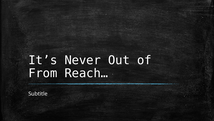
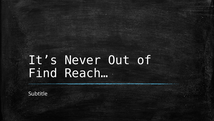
From: From -> Find (43, 73)
